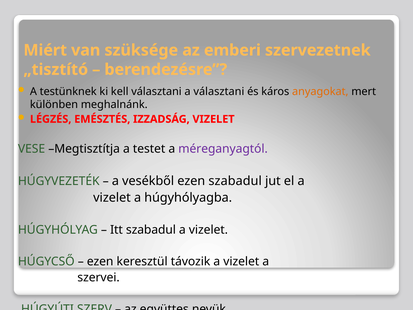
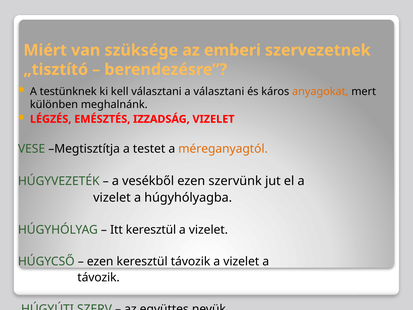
méreganyagtól colour: purple -> orange (223, 149)
ezen szabadul: szabadul -> szervünk (235, 181)
Itt szabadul: szabadul -> keresztül (151, 230)
szervei: szervei -> távozik (99, 277)
